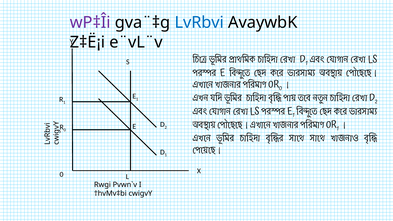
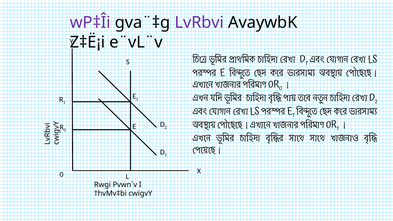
LvRbvi colour: blue -> purple (199, 23)
